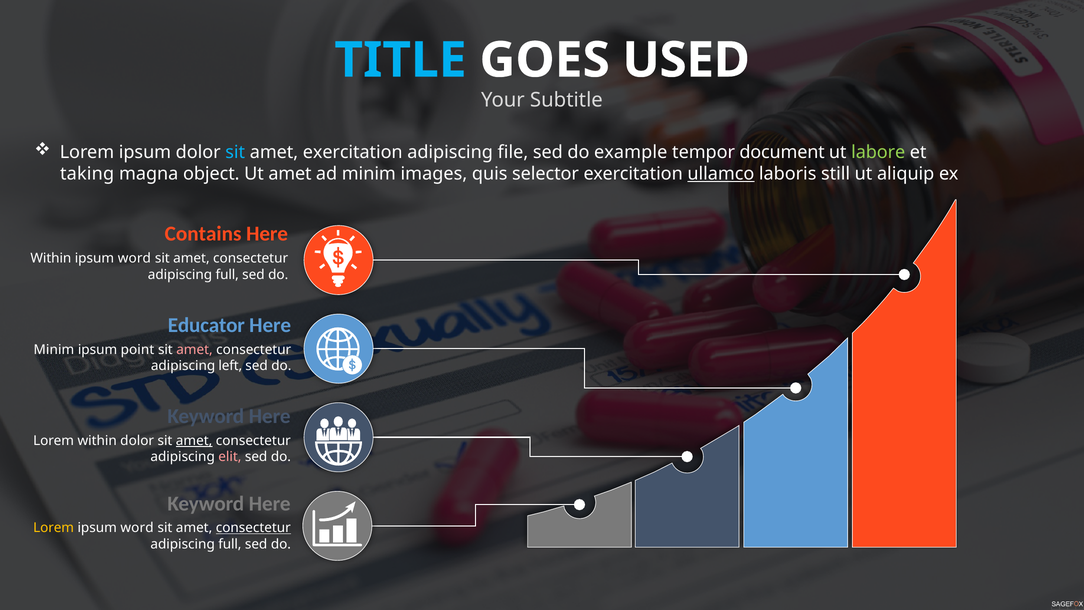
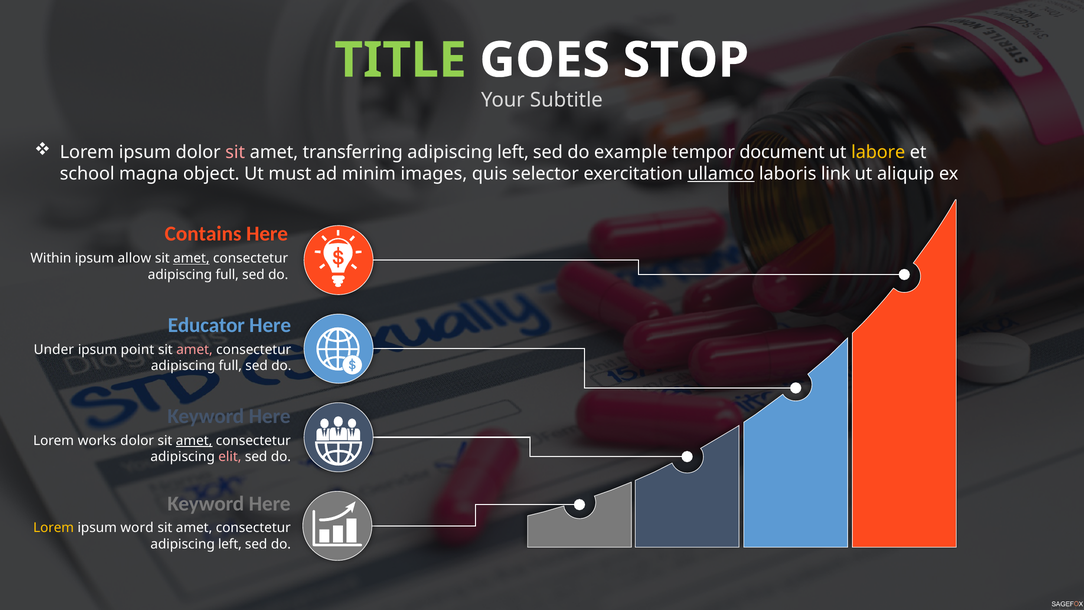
TITLE colour: light blue -> light green (400, 60)
USED: USED -> STOP (686, 60)
sit colour: light blue -> pink (235, 152)
amet exercitation: exercitation -> transferring (353, 152)
file: file -> left (513, 152)
labore colour: light green -> yellow (878, 152)
taking: taking -> school (87, 174)
Ut amet: amet -> must (290, 174)
still: still -> link (836, 174)
word: word -> allow (134, 258)
amet underline: none -> present (191, 258)
Minim: Minim -> Under (54, 350)
left: left -> full (230, 366)
Lorem within: within -> works (97, 440)
consectetur underline: present -> none (253, 528)
full: full -> left (230, 544)
